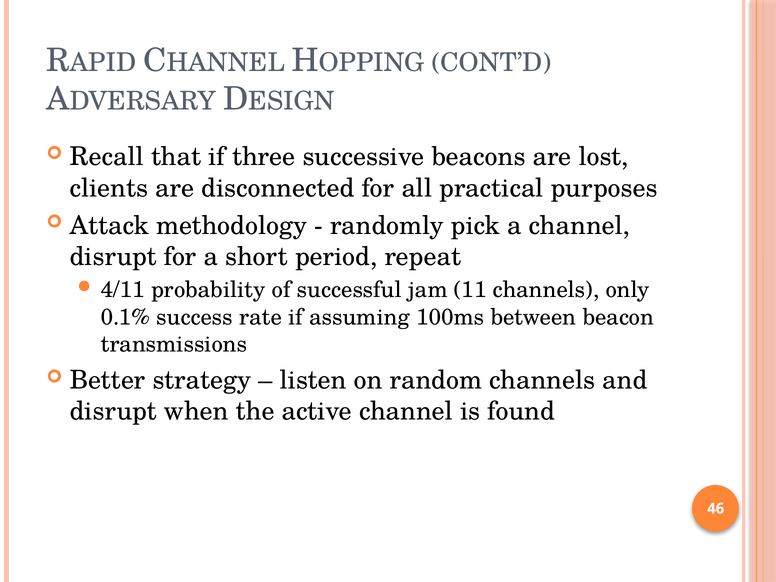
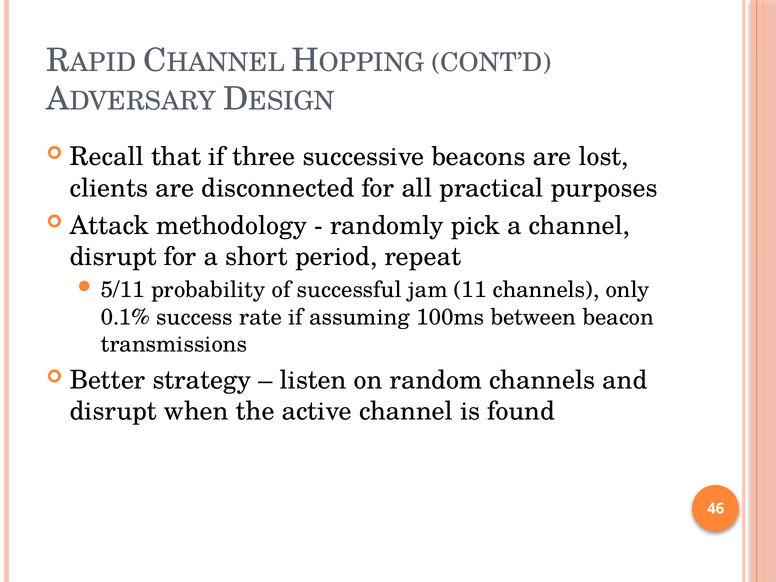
4/11: 4/11 -> 5/11 (123, 290)
